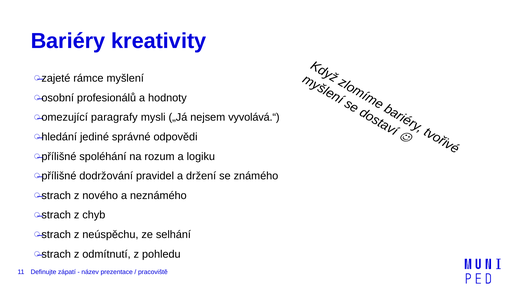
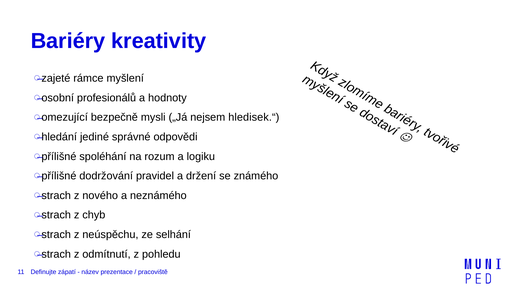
paragrafy: paragrafy -> bezpečně (114, 117)
vyvolává.“: vyvolává.“ -> hledisek.“ (254, 117)
